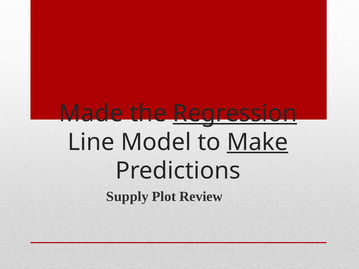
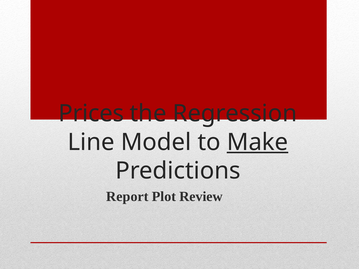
Made: Made -> Prices (91, 114)
Regression underline: present -> none (235, 114)
Supply: Supply -> Report (127, 197)
